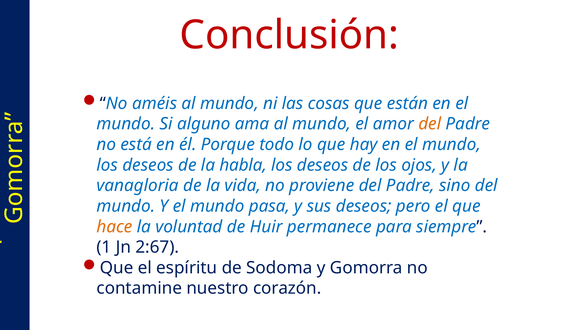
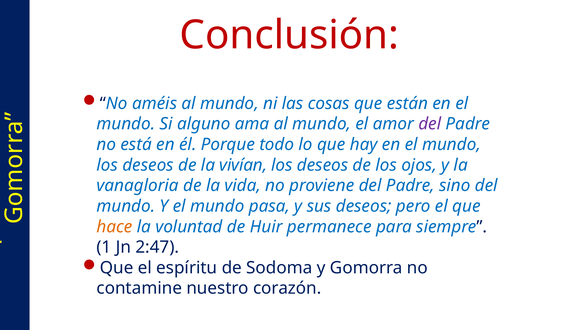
del colour: orange -> purple (430, 124)
habla: habla -> vivían (243, 165)
2:67: 2:67 -> 2:47 (157, 247)
